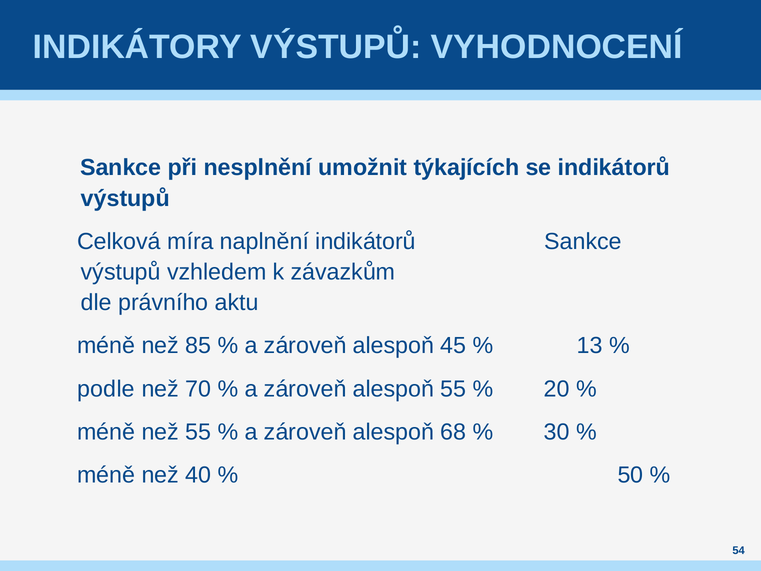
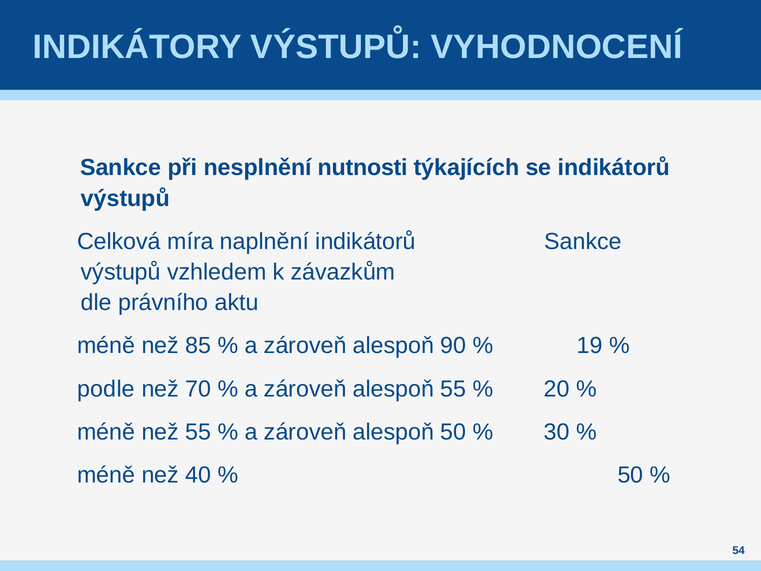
umožnit: umožnit -> nutnosti (363, 168)
45: 45 -> 90 (453, 346)
13: 13 -> 19 (590, 346)
alespoň 68: 68 -> 50 (453, 432)
